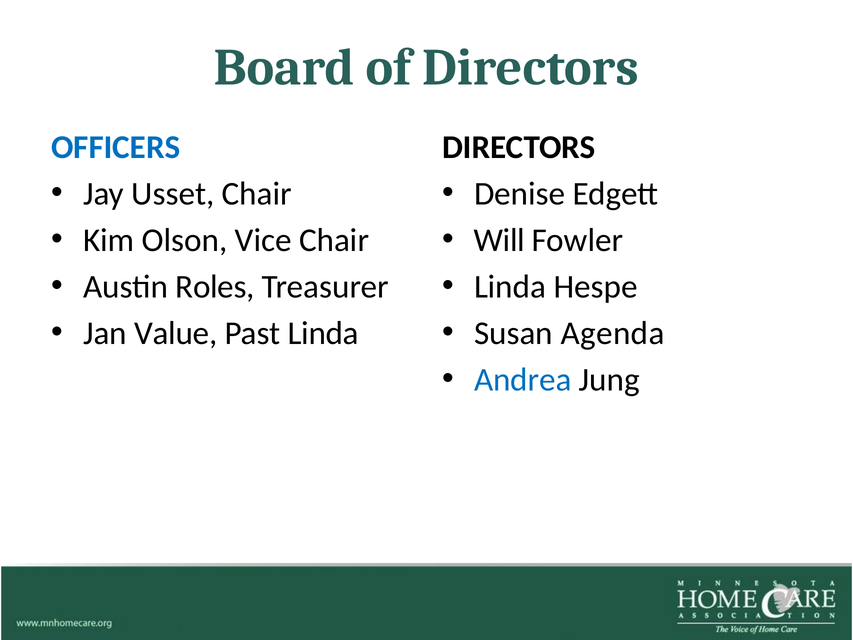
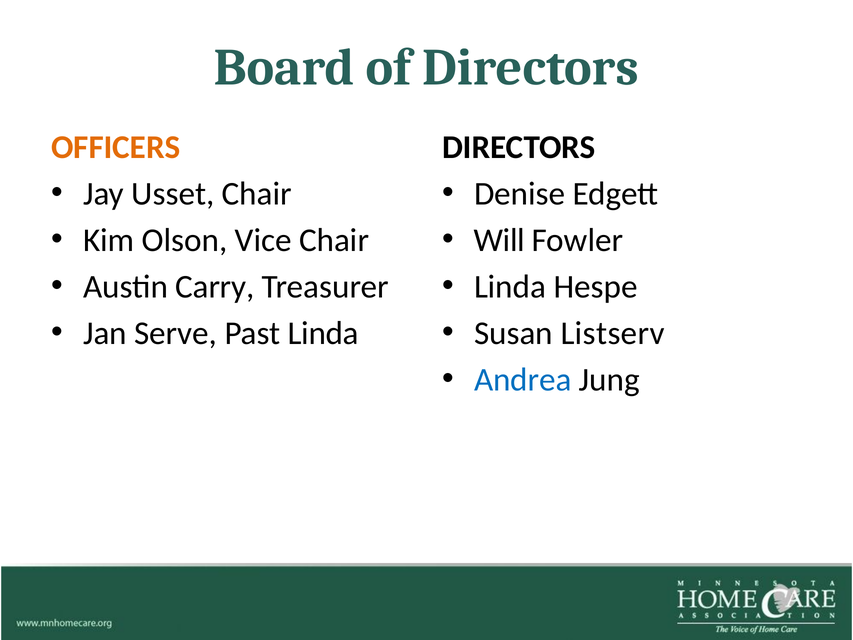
OFFICERS colour: blue -> orange (116, 147)
Roles: Roles -> Carry (215, 287)
Value: Value -> Serve (176, 333)
Agenda: Agenda -> Listserv (613, 333)
